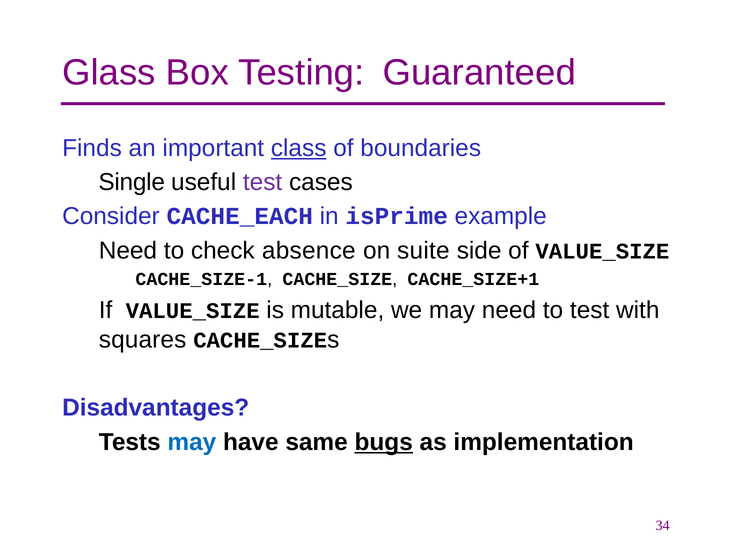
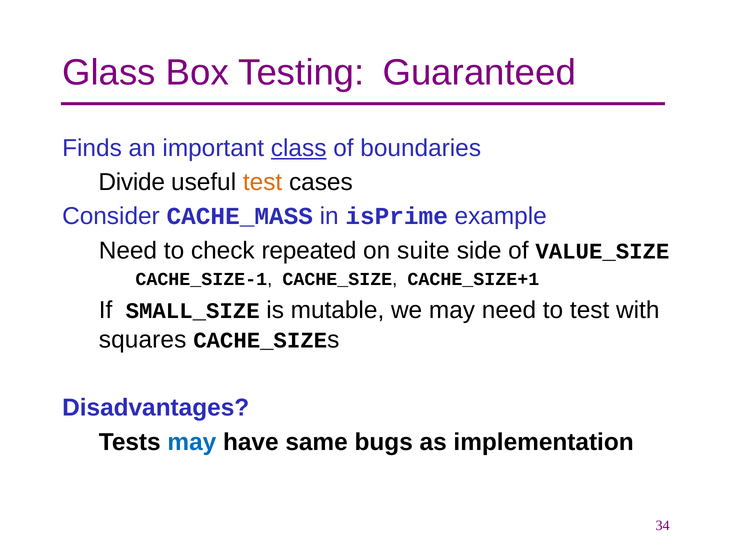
Single: Single -> Divide (132, 182)
test colour: purple -> orange (263, 182)
CACHE_EACH: CACHE_EACH -> CACHE_MASS (240, 216)
absence: absence -> repeated (309, 251)
If VALUE_SIZE: VALUE_SIZE -> SMALL_SIZE (193, 311)
bugs underline: present -> none (384, 442)
